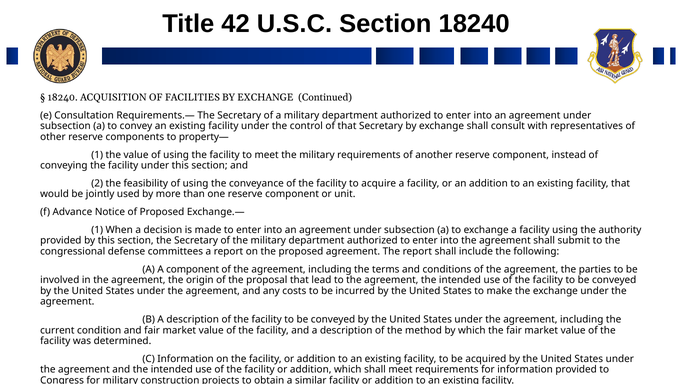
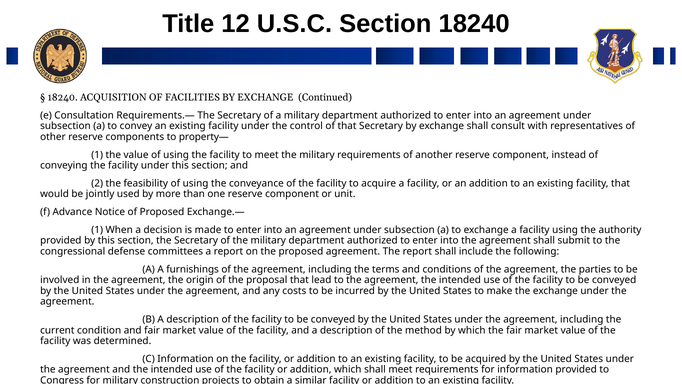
42: 42 -> 12 (236, 24)
A component: component -> furnishings (193, 269)
